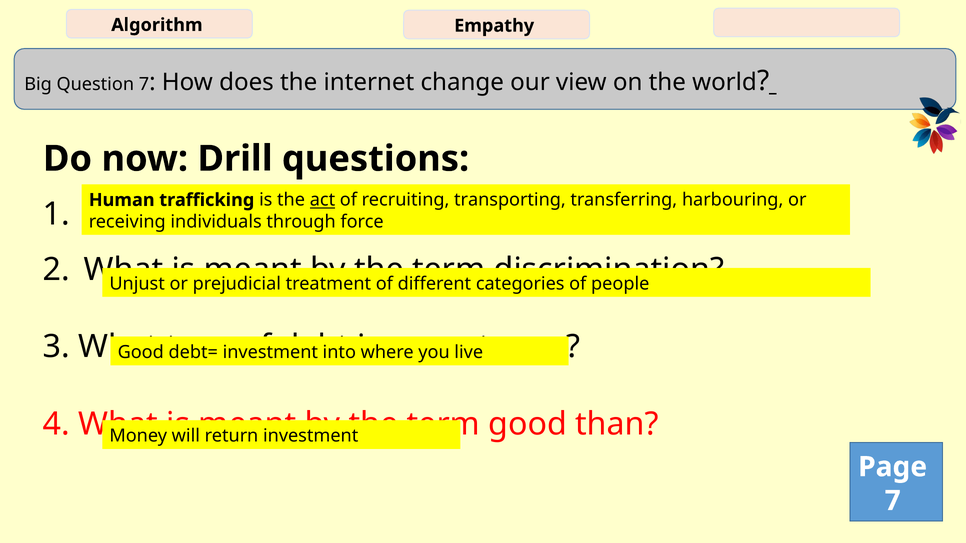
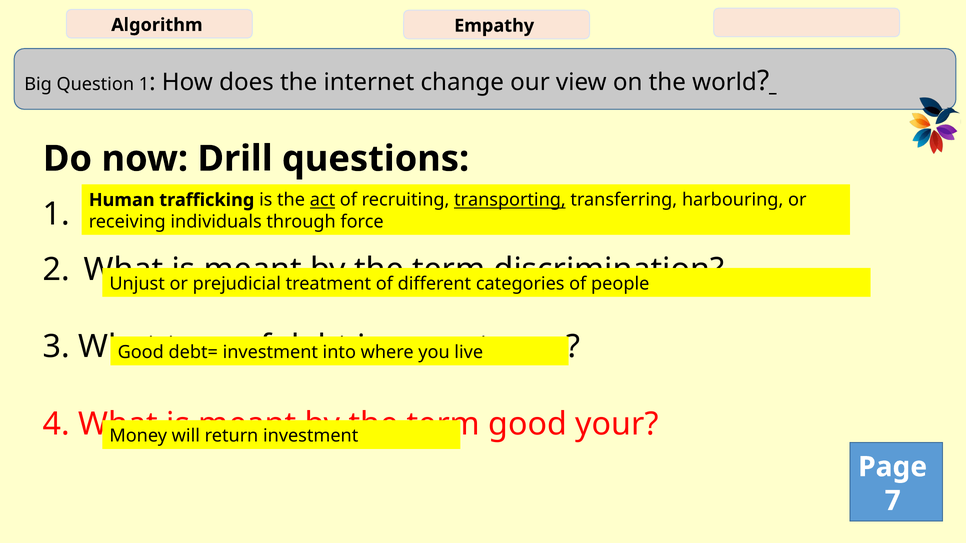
7: 7 -> 1 (144, 84)
transporting underline: none -> present (510, 200)
than: than -> your (617, 424)
